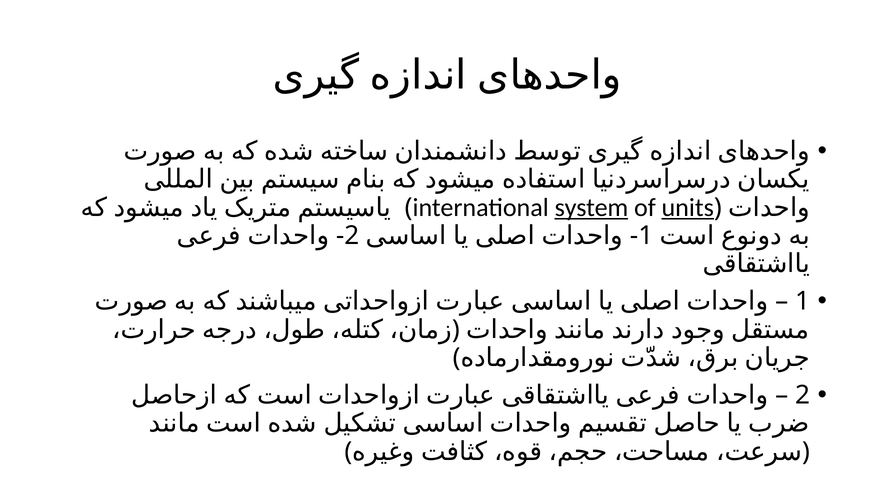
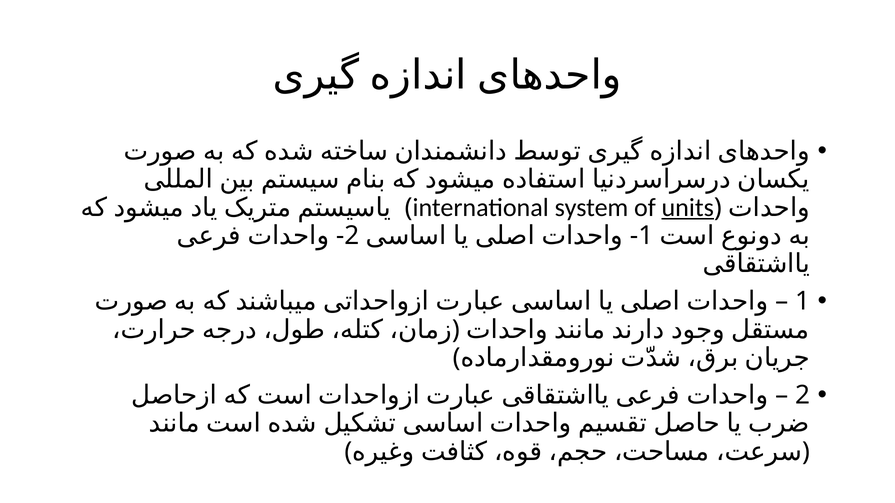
system underline: present -> none (592, 208)
